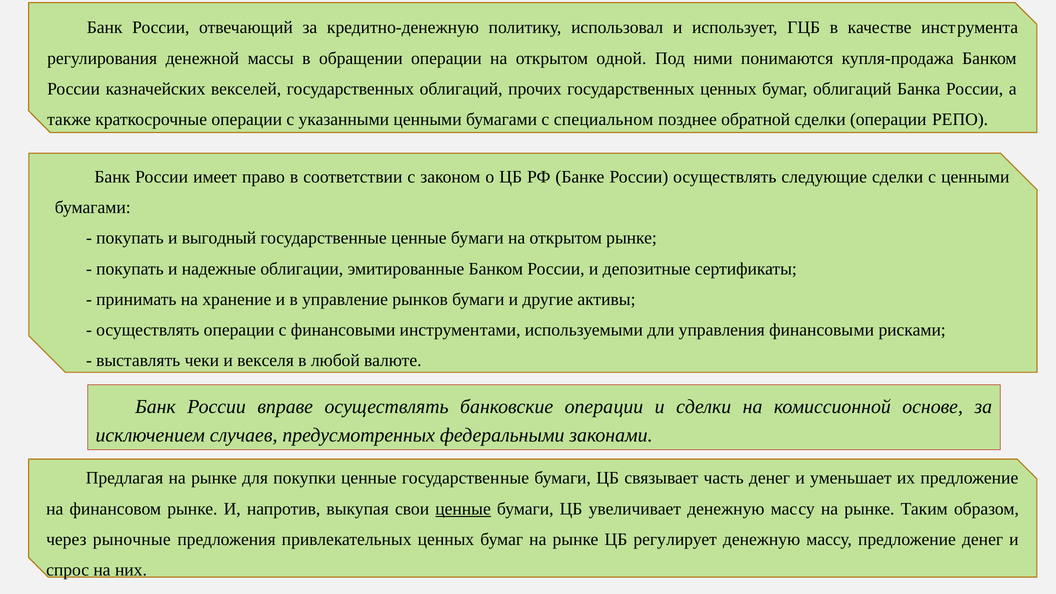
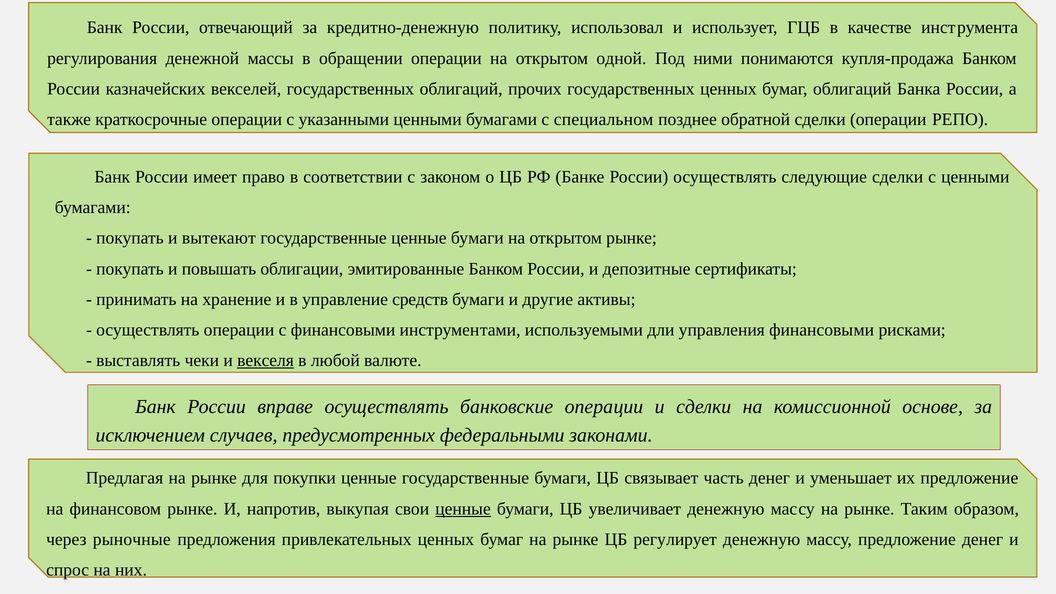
выгодный: выгодный -> вытекают (219, 238)
надежные: надежные -> повышать (219, 269)
рынков: рынков -> средств (420, 299)
векселя underline: none -> present (266, 360)
